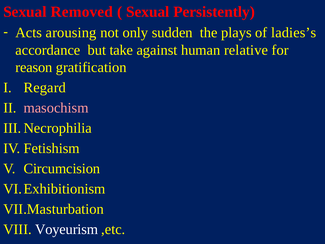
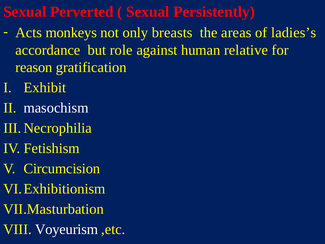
Removed: Removed -> Perverted (82, 12)
arousing: arousing -> monkeys (71, 33)
sudden: sudden -> breasts (172, 33)
plays: plays -> areas (236, 33)
take: take -> role (121, 50)
Regard: Regard -> Exhibit (45, 88)
masochism colour: pink -> white (56, 108)
